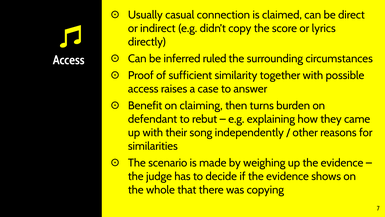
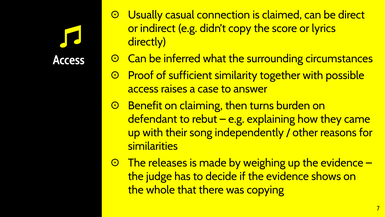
ruled: ruled -> what (215, 59)
scenario: scenario -> releases (168, 163)
